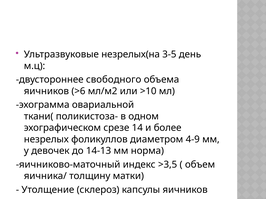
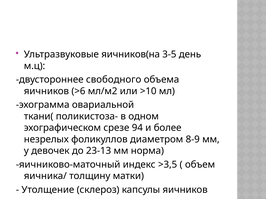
незрелых(на: незрелых(на -> яичников(на (131, 55)
14: 14 -> 94 (137, 128)
4-9: 4-9 -> 8-9 (193, 140)
14-13: 14-13 -> 23-13 (99, 151)
